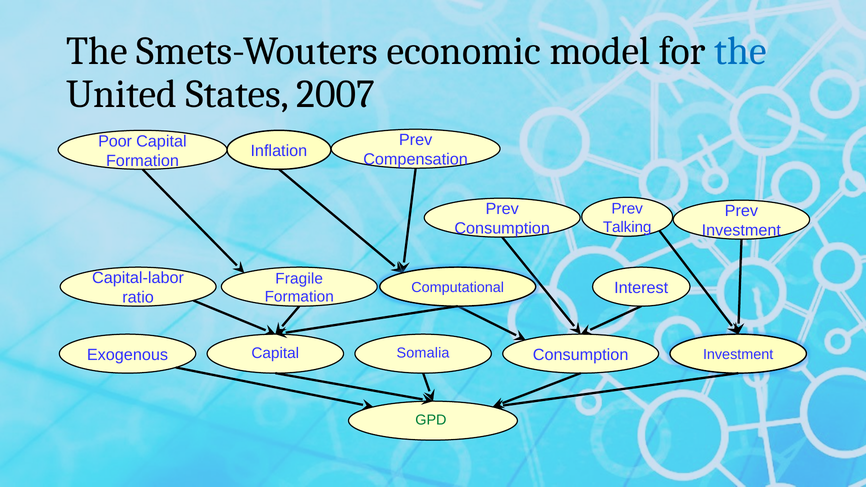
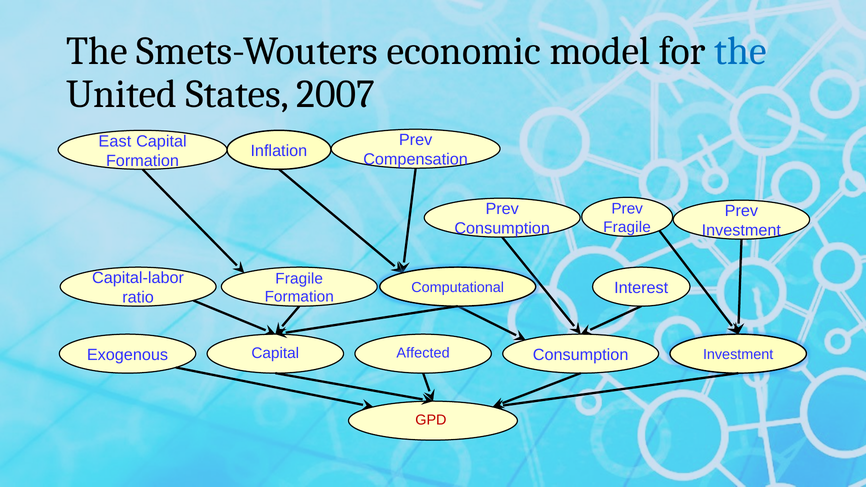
Poor: Poor -> East (115, 141)
Talking: Talking -> Fragile (627, 227)
Somalia: Somalia -> Affected (423, 353)
GPD colour: green -> red (431, 420)
